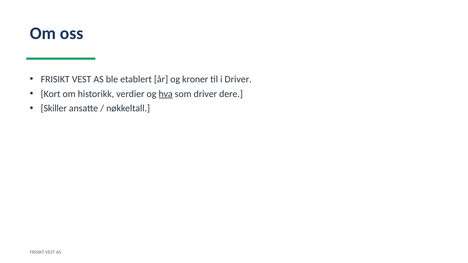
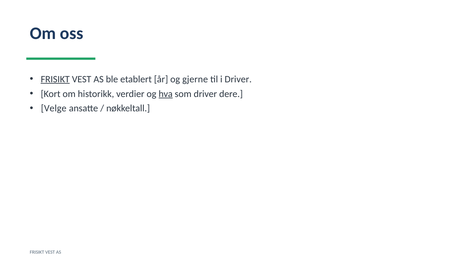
FRISIKT underline: none -> present (55, 79)
kroner: kroner -> gjerne (195, 79)
Skiller: Skiller -> Velge (54, 109)
